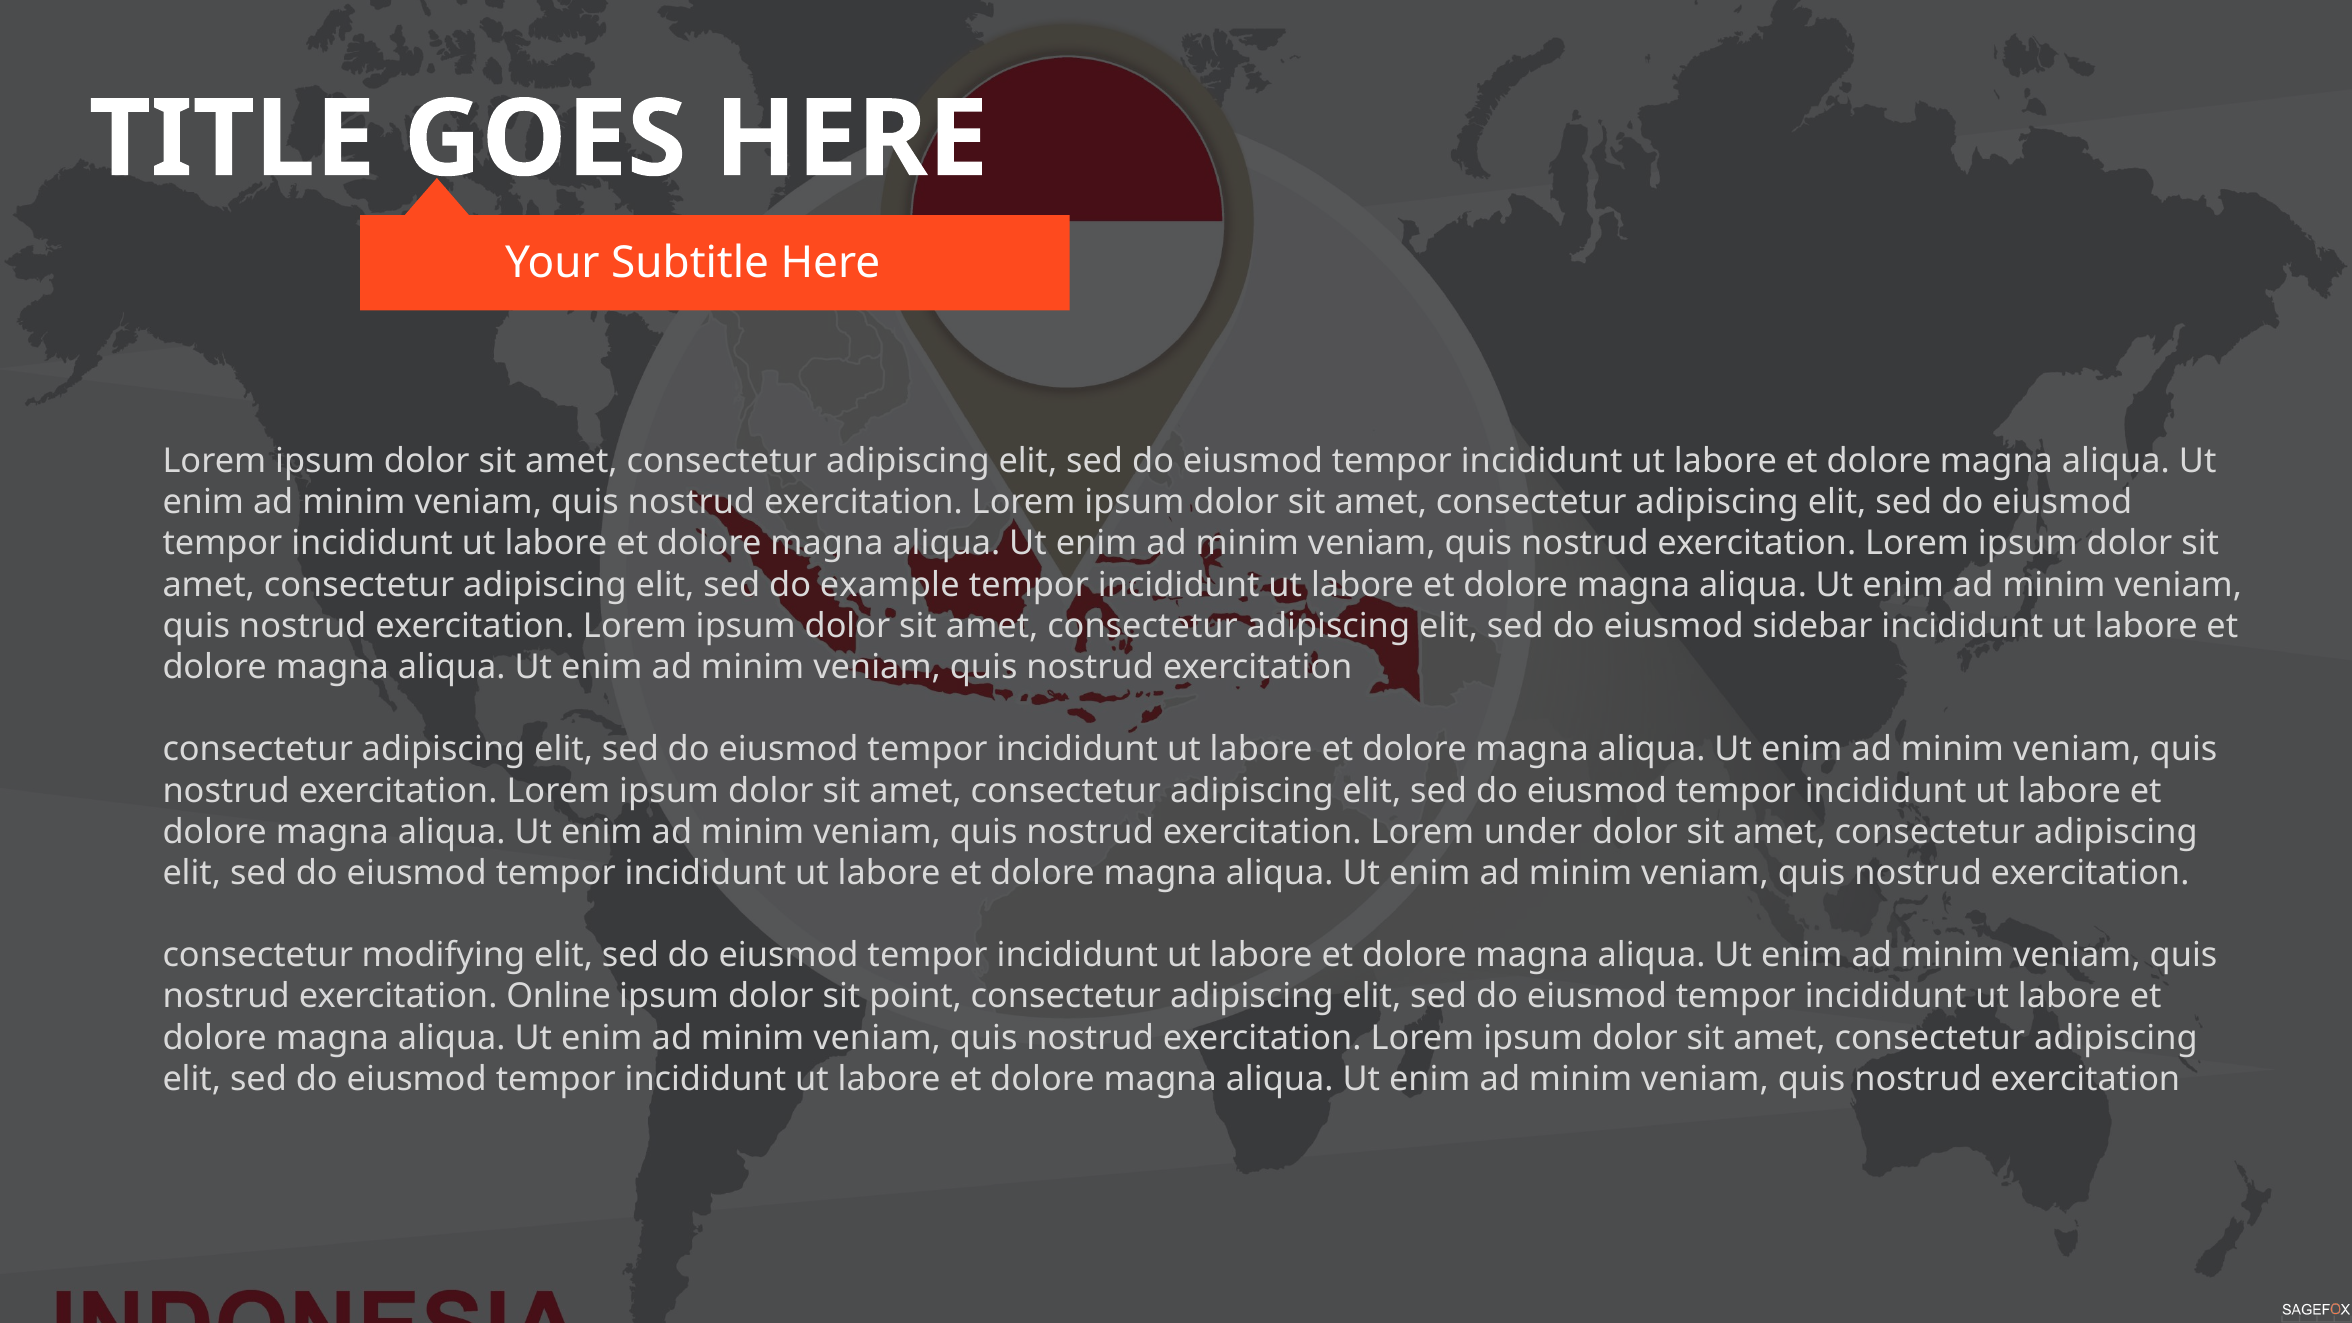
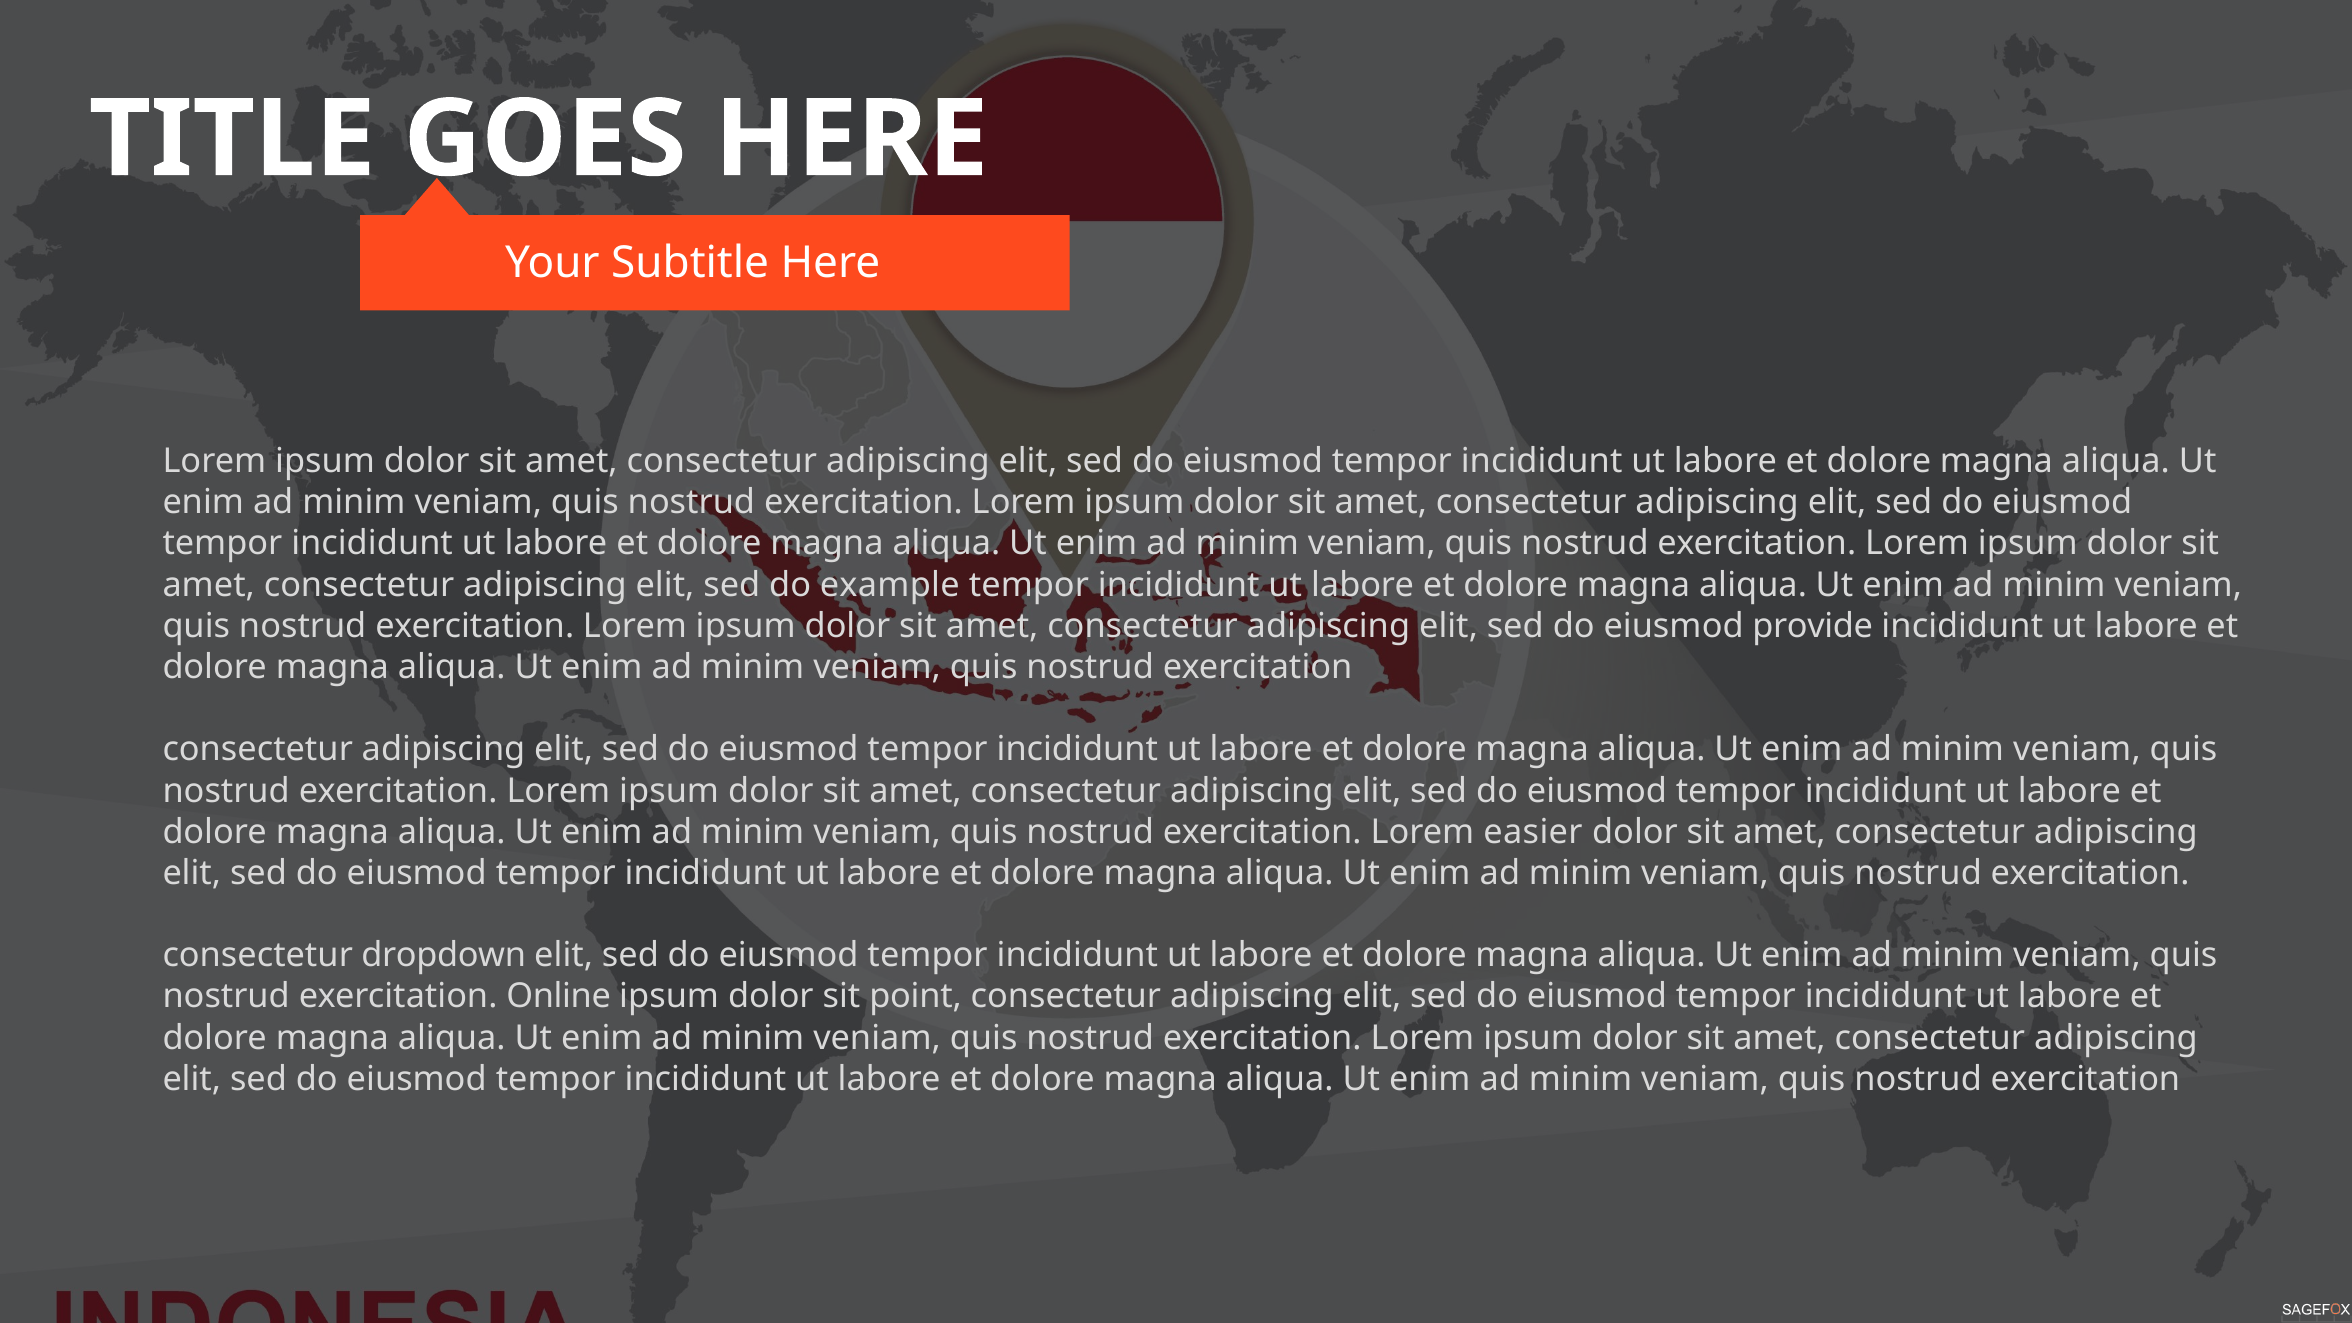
sidebar: sidebar -> provide (1813, 626)
under: under -> easier (1533, 832)
modifying: modifying -> dropdown (444, 955)
